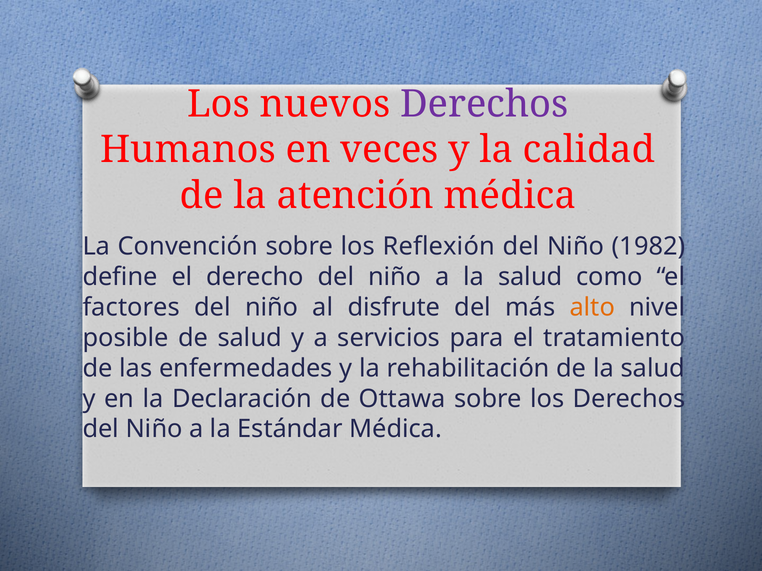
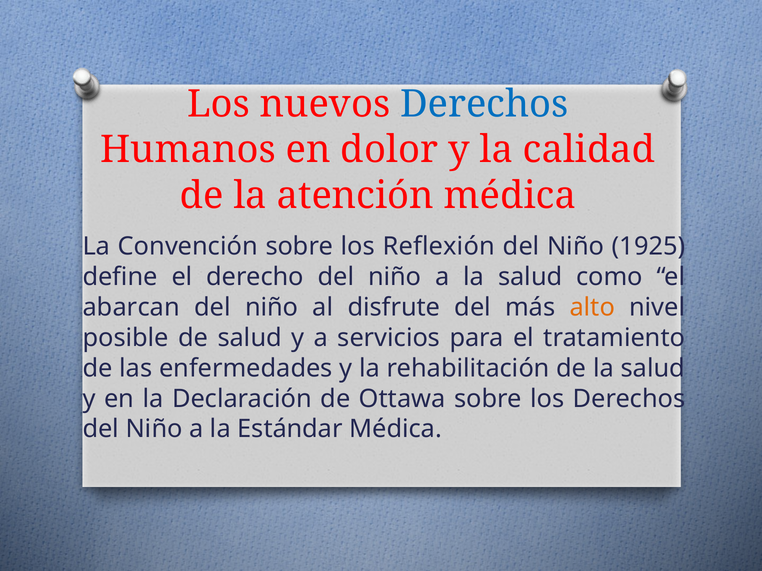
Derechos colour: purple -> blue (484, 104)
veces: veces -> dolor (389, 150)
1982: 1982 -> 1925 (649, 247)
factores: factores -> abarcan (131, 308)
